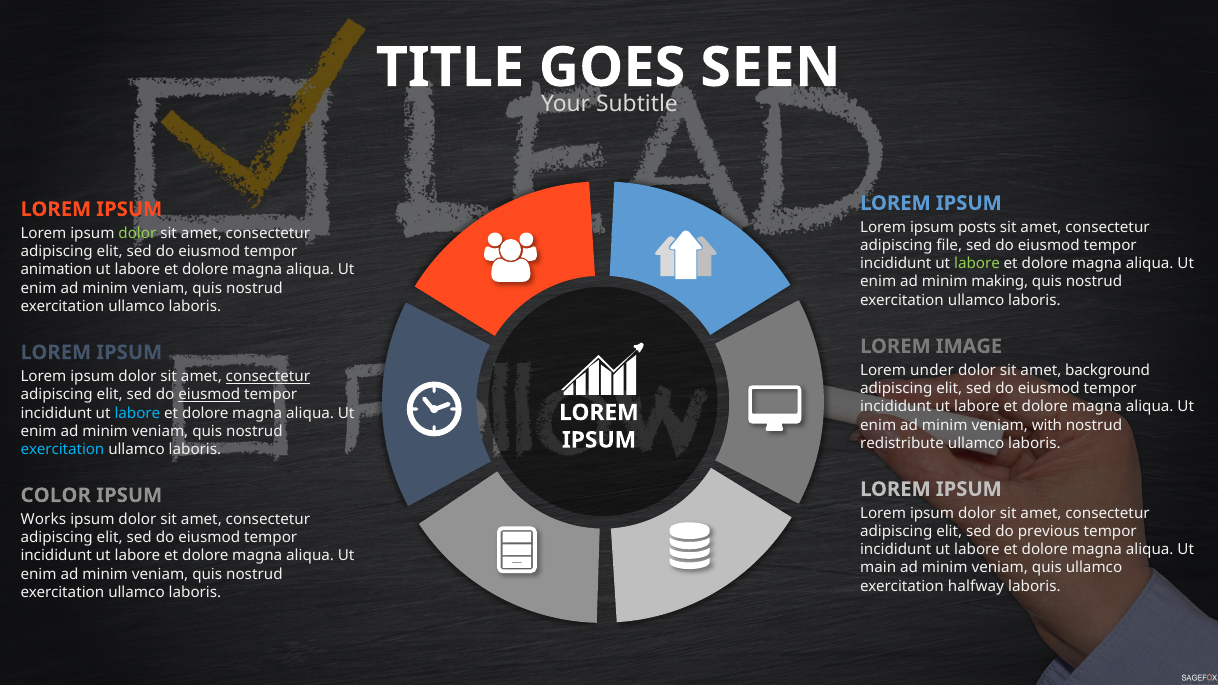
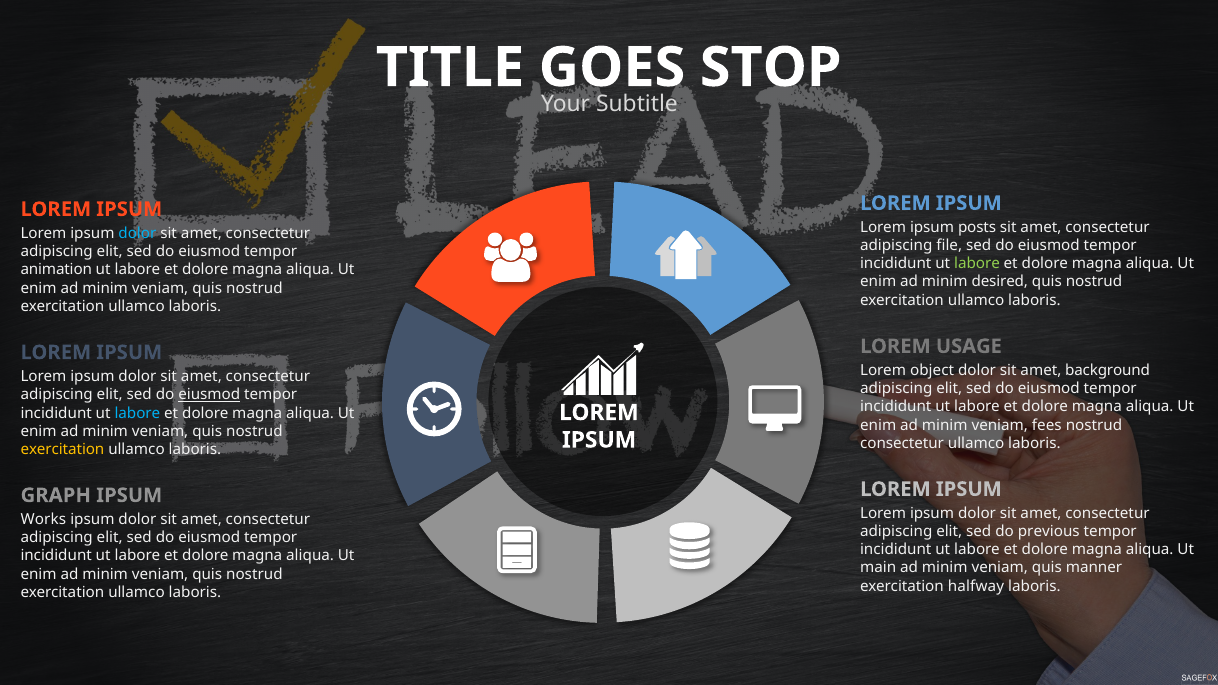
SEEN: SEEN -> STOP (771, 68)
dolor colour: light green -> light blue (137, 233)
making: making -> desired (1000, 282)
IMAGE: IMAGE -> USAGE (969, 346)
under: under -> object (932, 370)
consectetur underline: present -> none (268, 377)
with: with -> fees (1047, 425)
redistribute: redistribute -> consectetur (902, 443)
exercitation colour: light blue -> yellow (62, 450)
COLOR: COLOR -> GRAPH (56, 495)
quis ullamco: ullamco -> manner (1094, 568)
